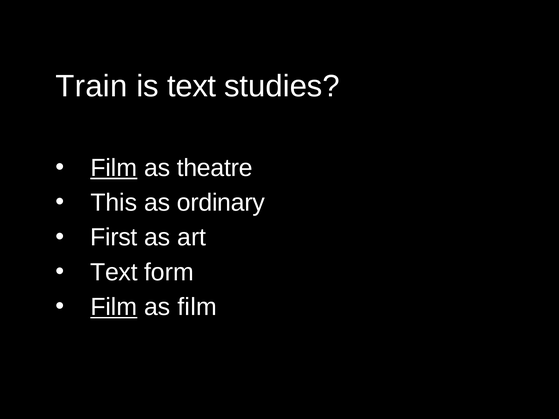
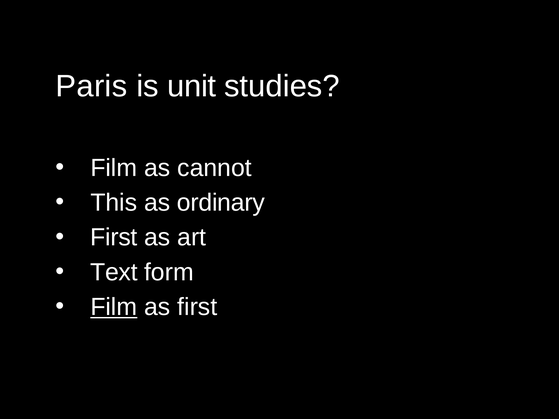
Train: Train -> Paris (91, 86)
is text: text -> unit (192, 86)
Film underline: present -> none (114, 168)
theatre: theatre -> cannot (215, 168)
as film: film -> first (197, 307)
